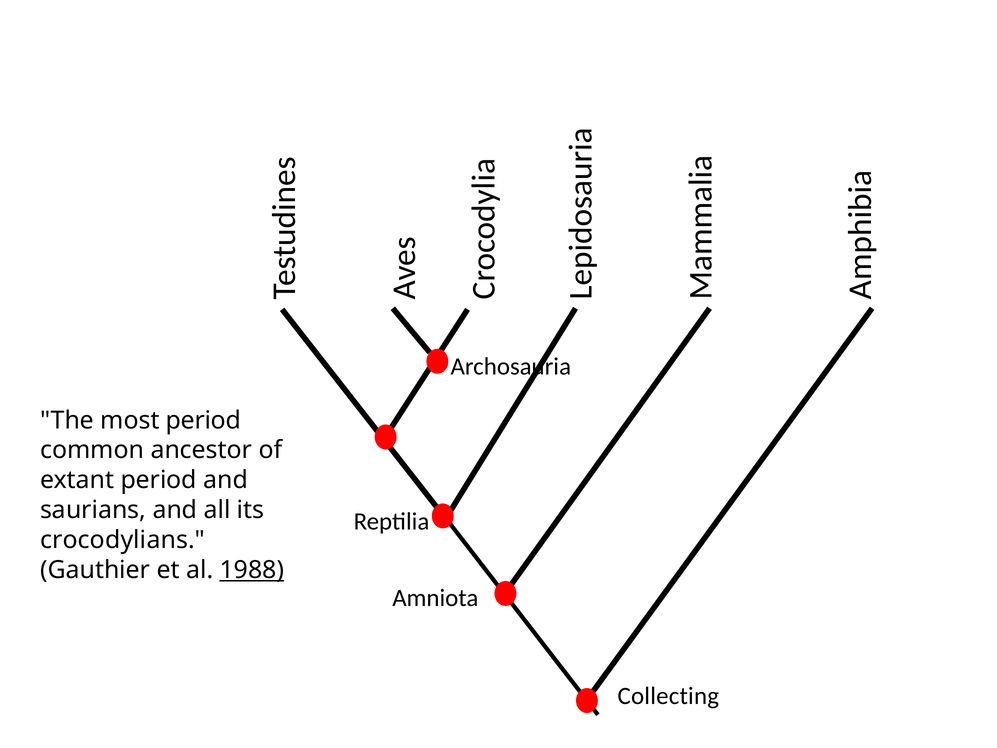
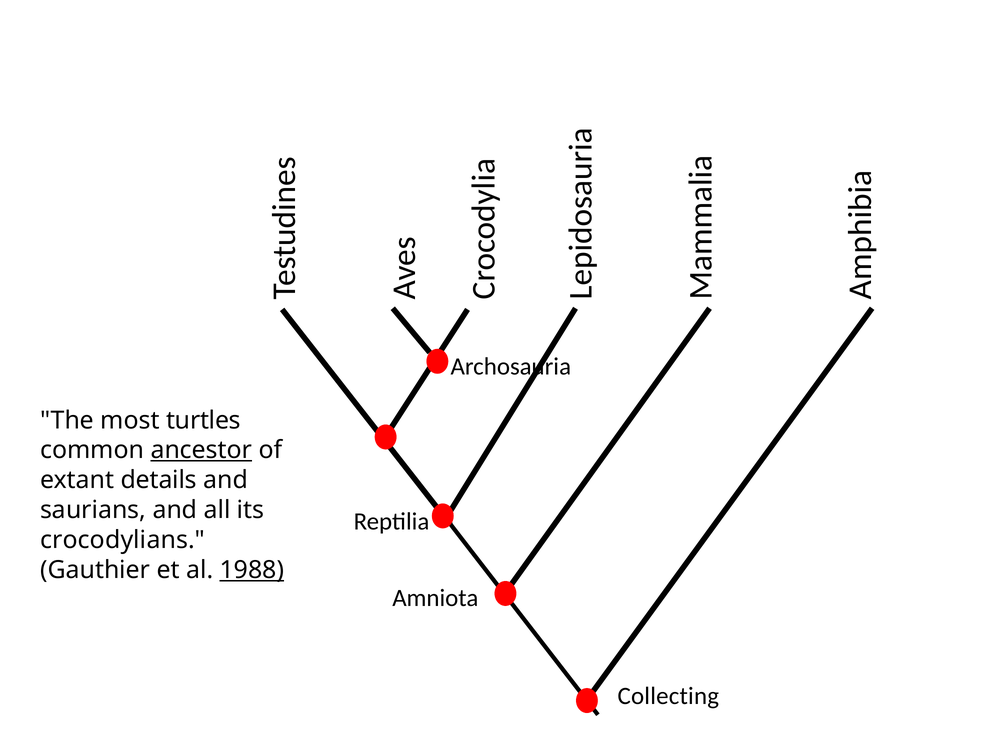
most period: period -> turtles (203, 420)
ancestor underline: none -> present (201, 450)
extant period: period -> details (159, 480)
